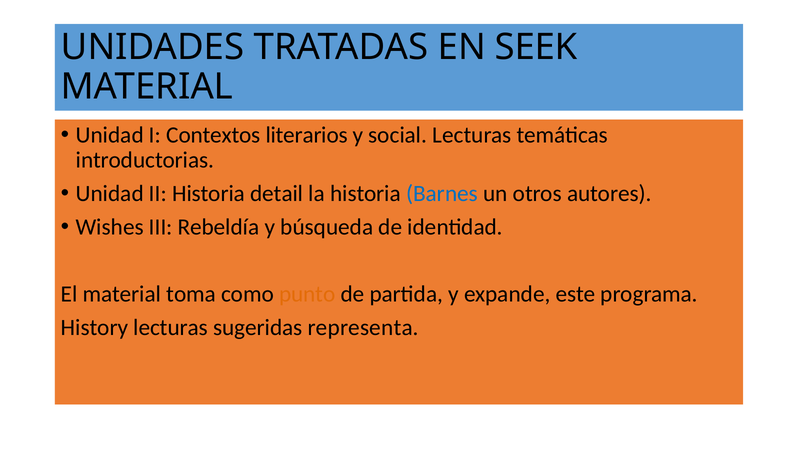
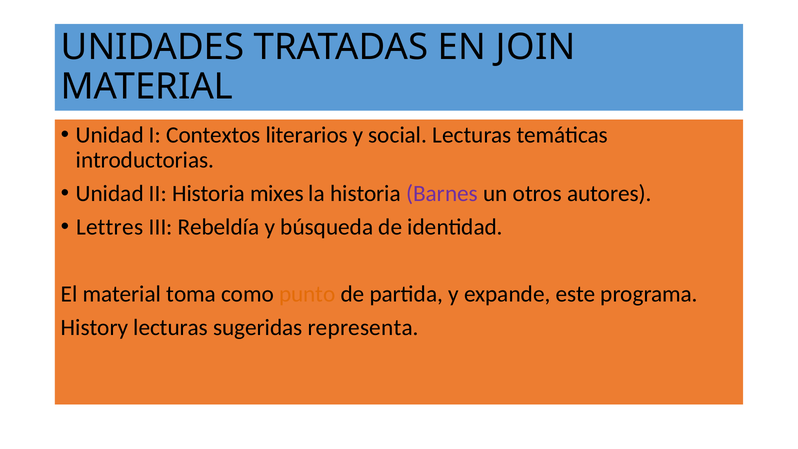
SEEK: SEEK -> JOIN (536, 47)
detail: detail -> mixes (277, 194)
Barnes colour: blue -> purple (442, 194)
Wishes: Wishes -> Lettres (110, 227)
